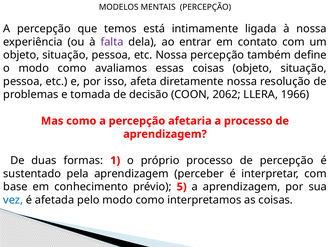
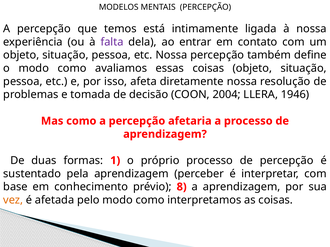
2062: 2062 -> 2004 (227, 95)
1966: 1966 -> 1946 (295, 95)
5: 5 -> 8 (182, 187)
vez colour: blue -> orange (13, 200)
